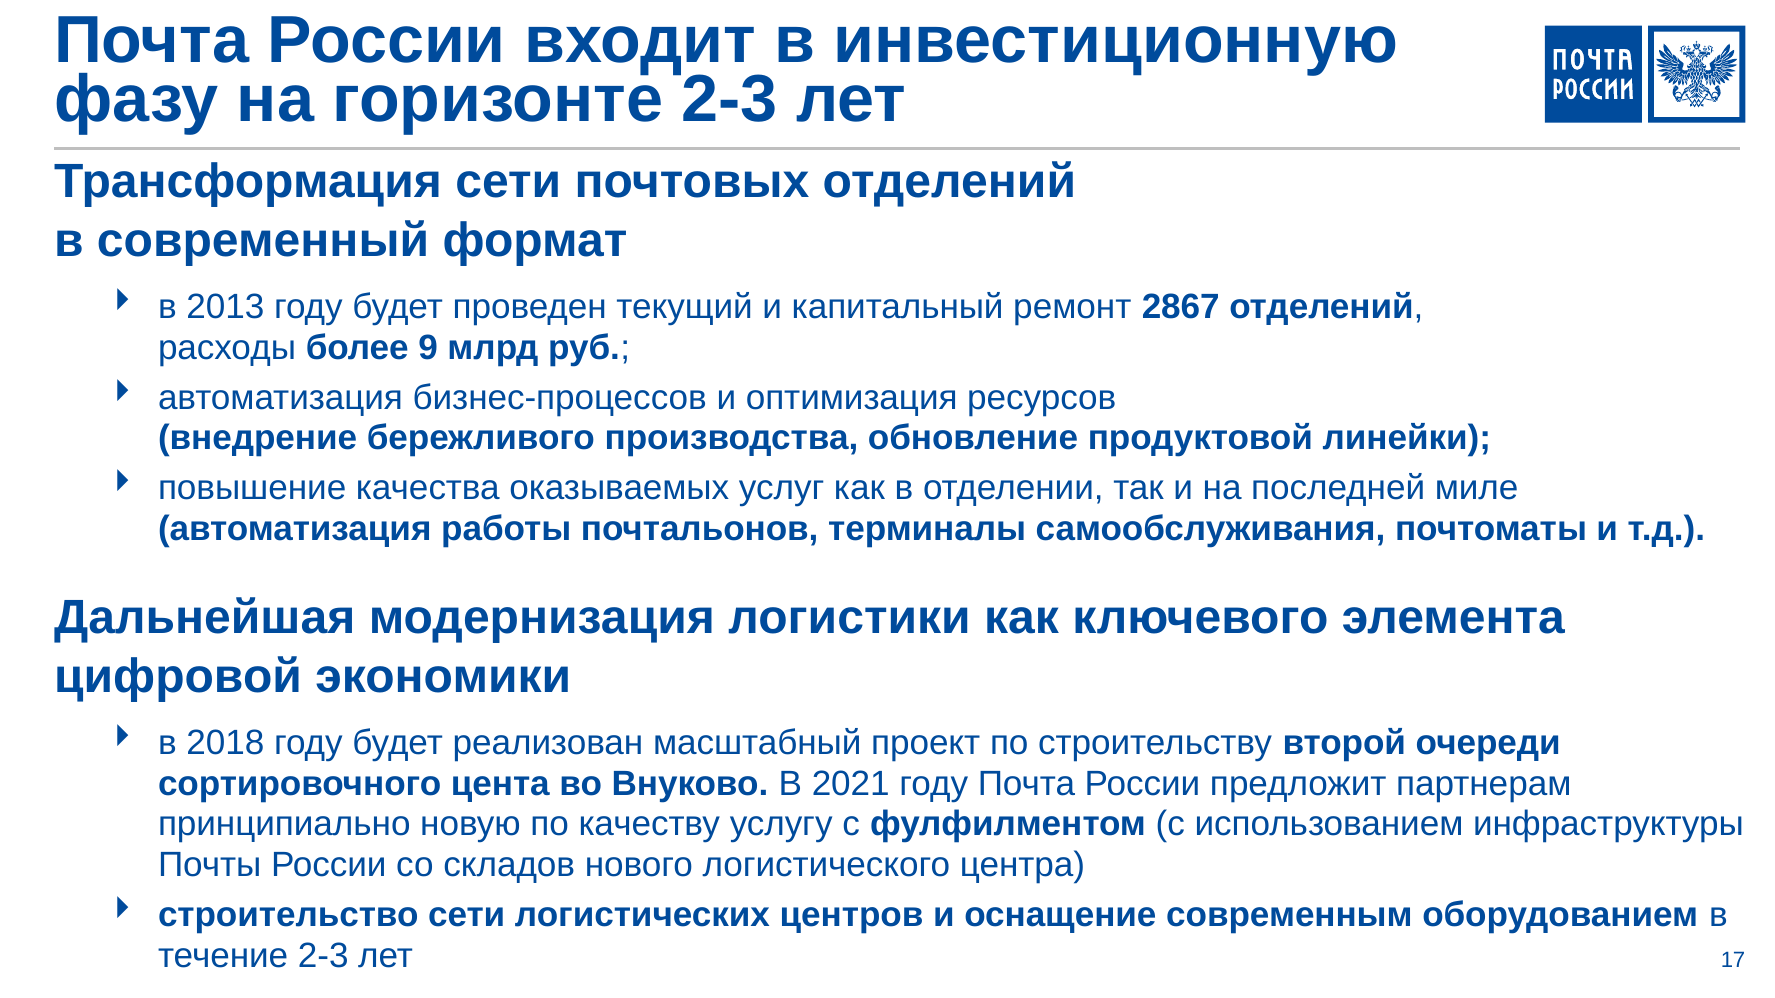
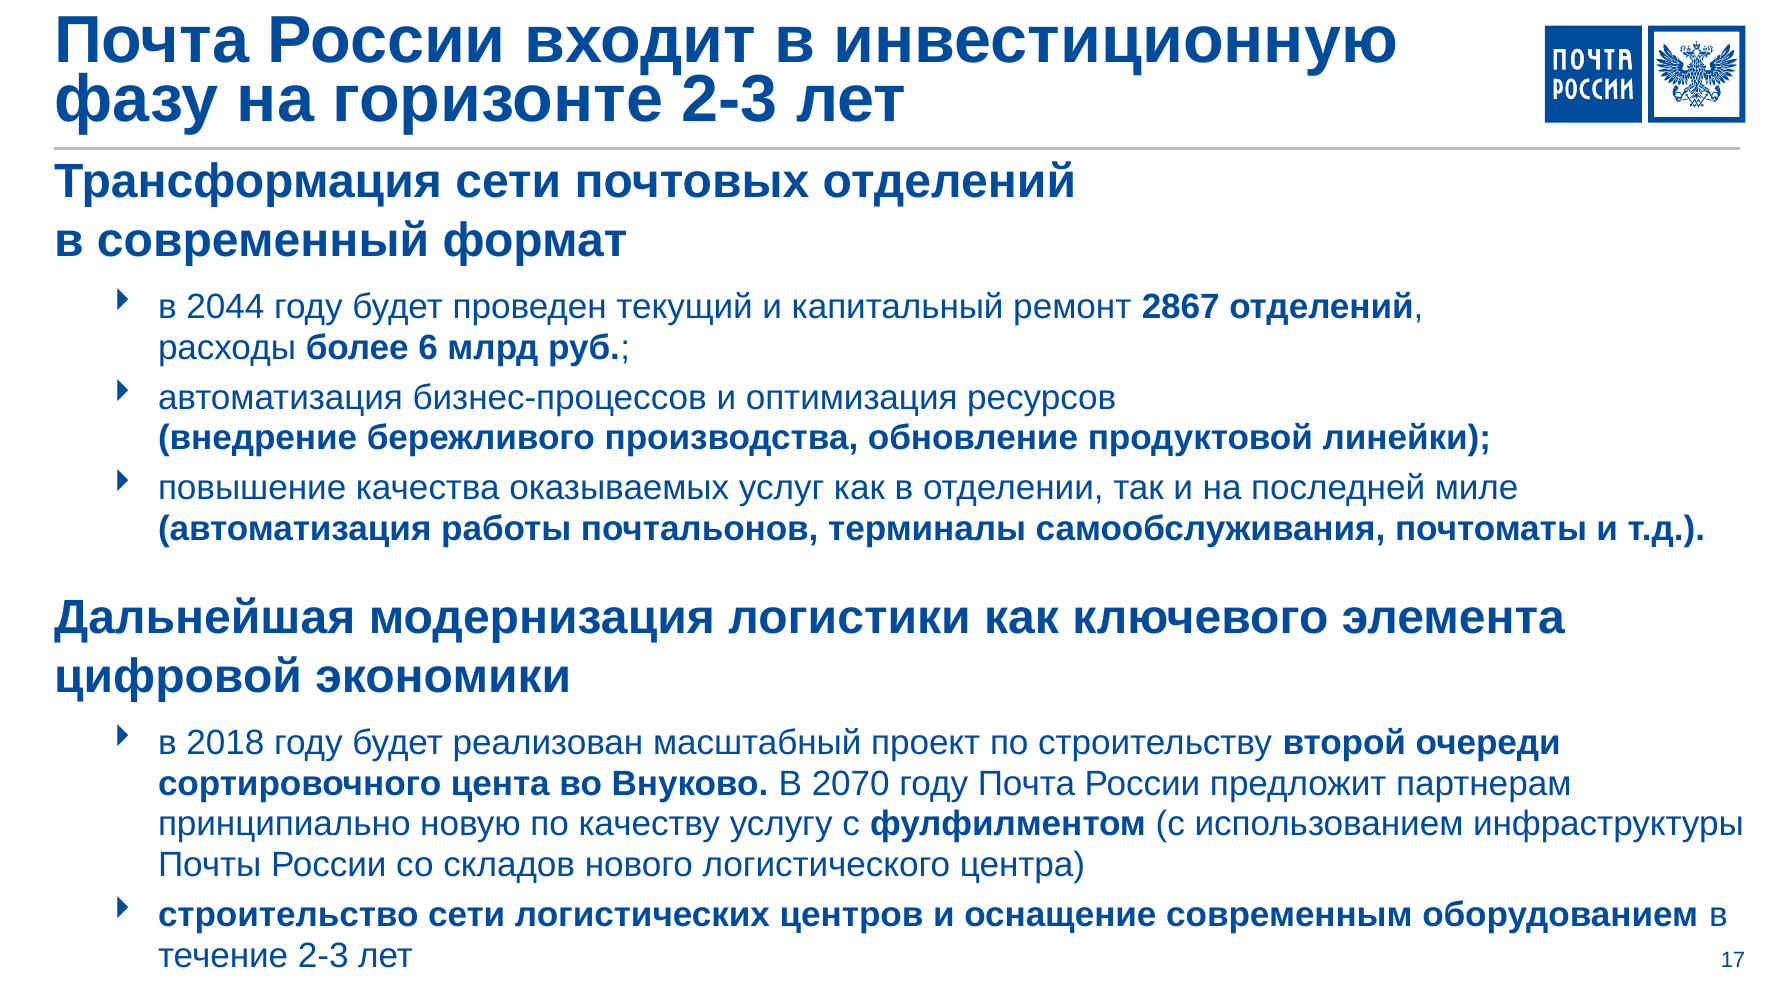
2013: 2013 -> 2044 (225, 307)
9: 9 -> 6 (428, 348)
2021: 2021 -> 2070 (851, 784)
